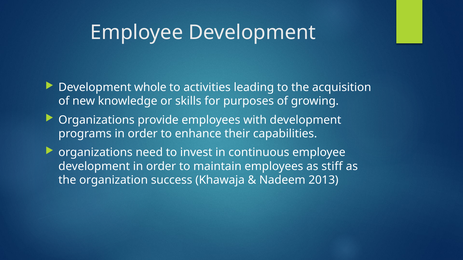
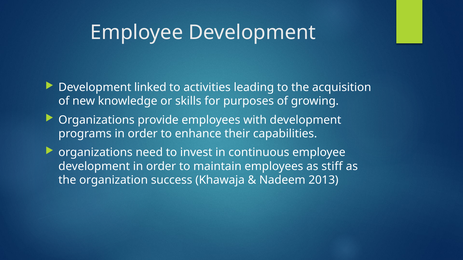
whole: whole -> linked (150, 87)
